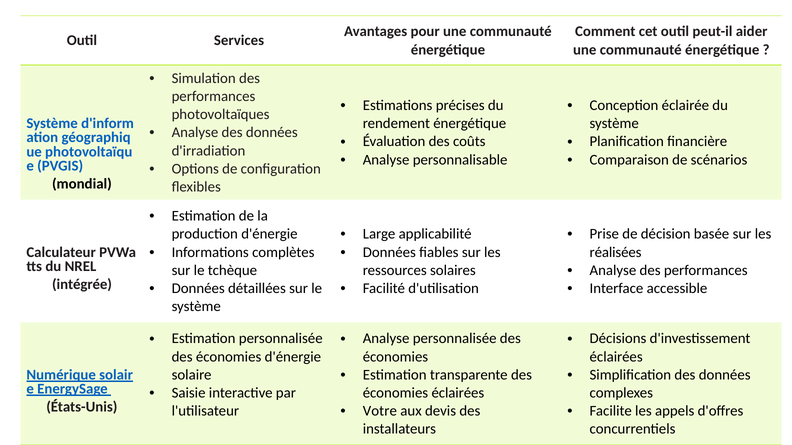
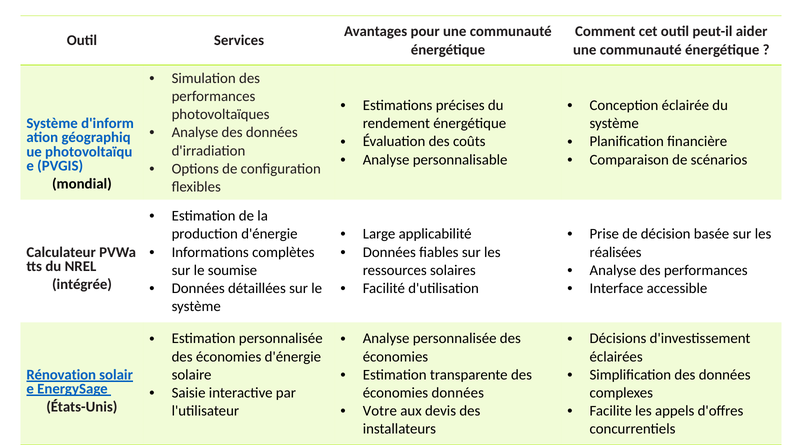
tchèque: tchèque -> soumise (232, 271)
Numérique: Numérique -> Rénovation (61, 375)
économies éclairées: éclairées -> données (458, 393)
